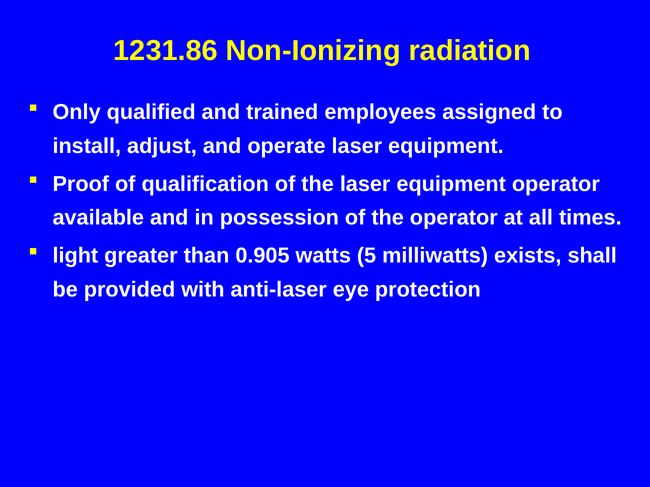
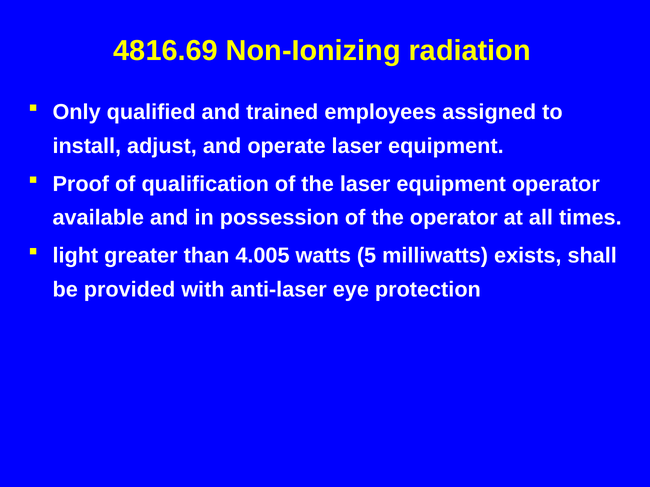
1231.86: 1231.86 -> 4816.69 (166, 51)
0.905: 0.905 -> 4.005 (262, 256)
